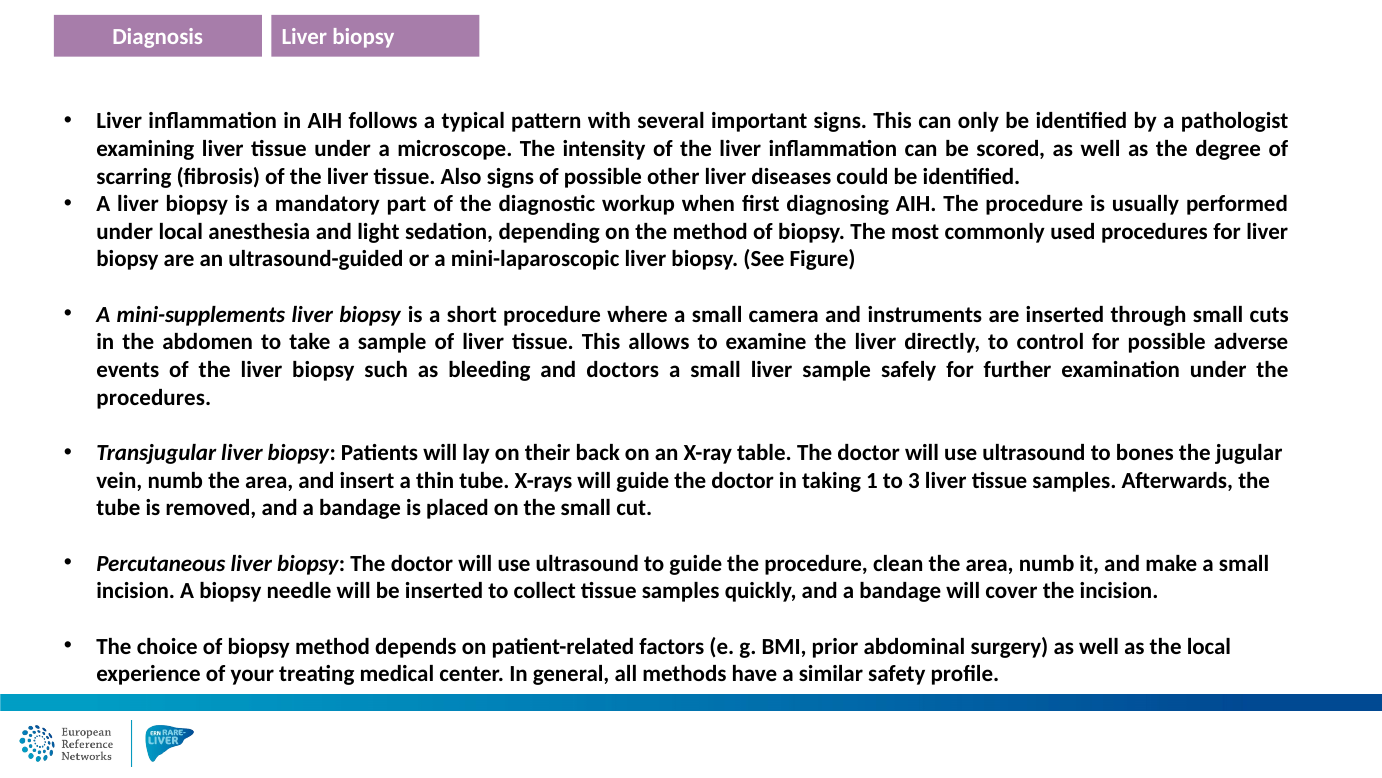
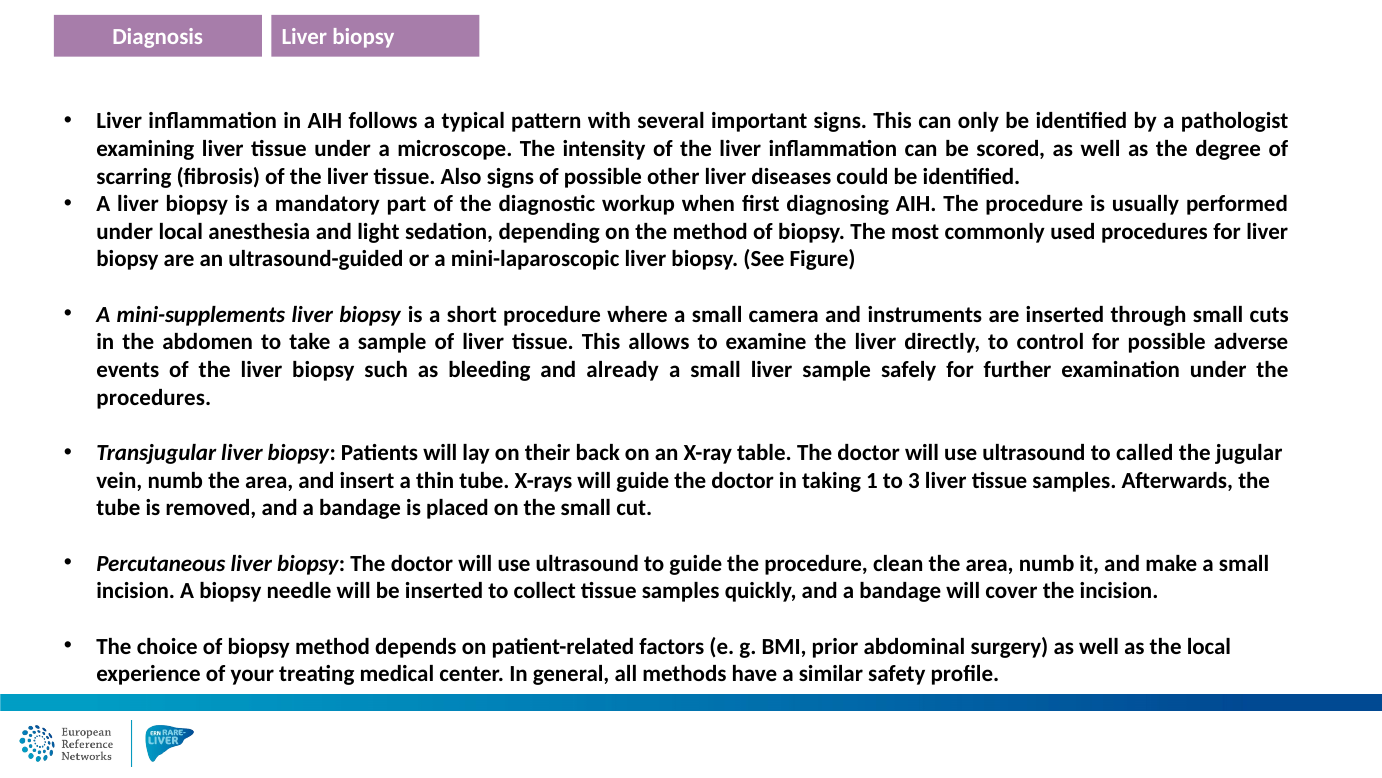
doctors: doctors -> already (623, 370)
bones: bones -> called (1145, 453)
